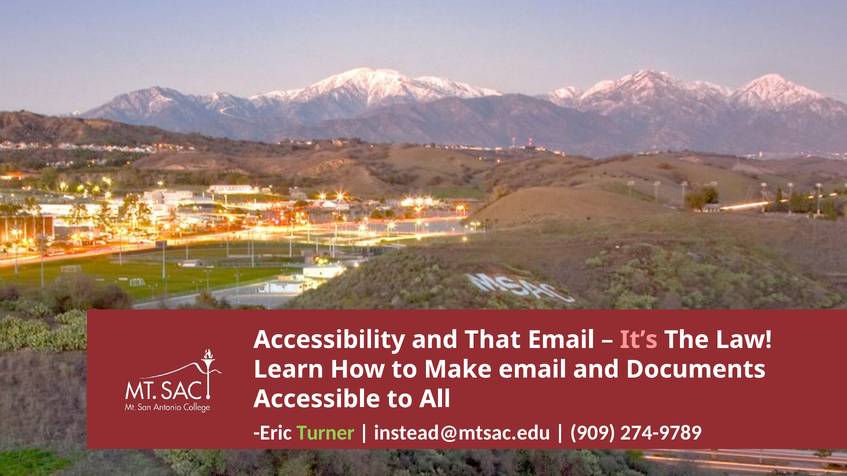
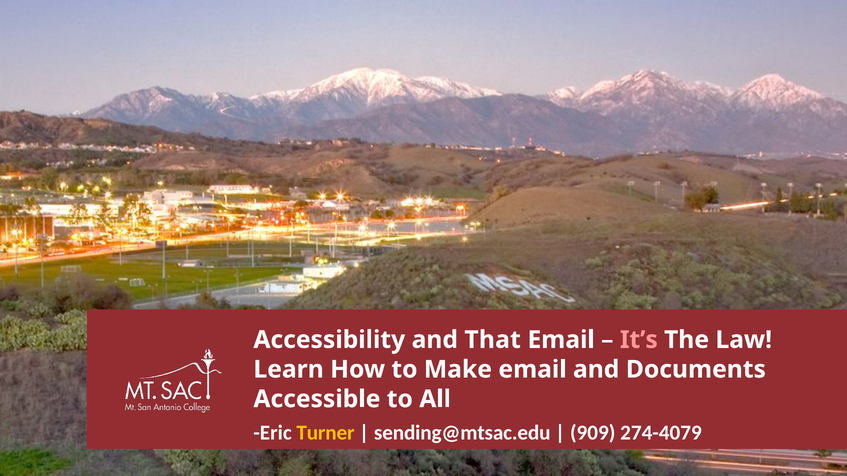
Turner colour: light green -> yellow (326, 433)
instead@mtsac.edu: instead@mtsac.edu -> sending@mtsac.edu (462, 433)
274-9789: 274-9789 -> 274-4079 (661, 433)
